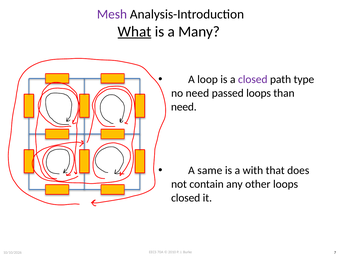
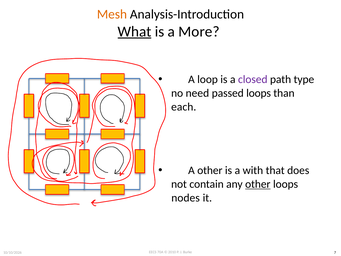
Mesh colour: purple -> orange (112, 14)
Many: Many -> More (199, 31)
need: need -> each (184, 107)
A same: same -> other (210, 170)
other underline: none -> present (258, 184)
closed: closed -> nodes (186, 198)
